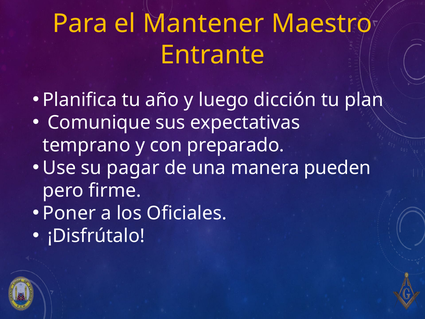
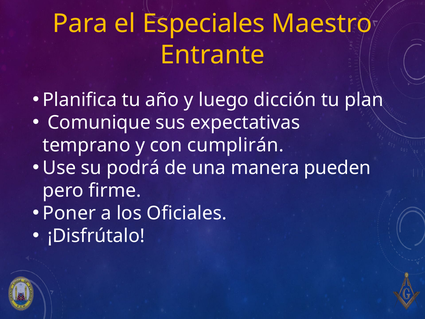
Mantener: Mantener -> Especiales (204, 24)
preparado: preparado -> cumplirán (236, 145)
pagar: pagar -> podrá (133, 168)
